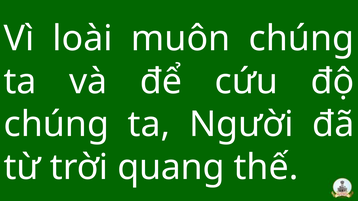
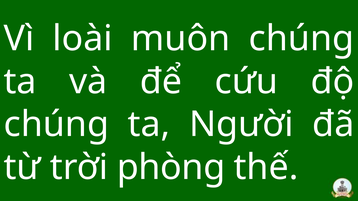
quang: quang -> phòng (171, 168)
